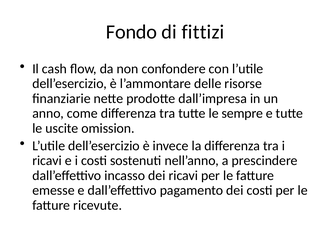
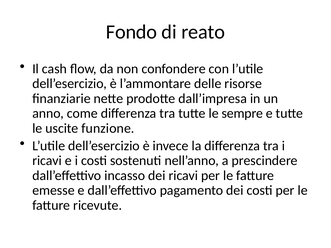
fittizi: fittizi -> reato (203, 32)
omission: omission -> funzione (108, 128)
